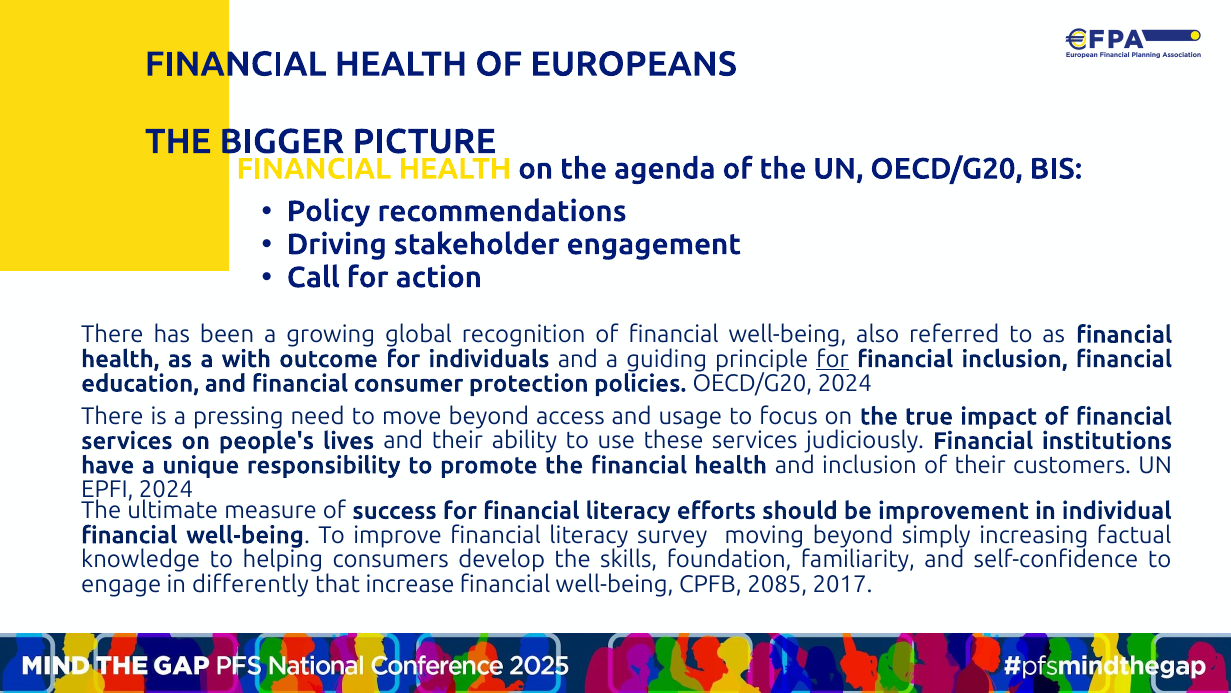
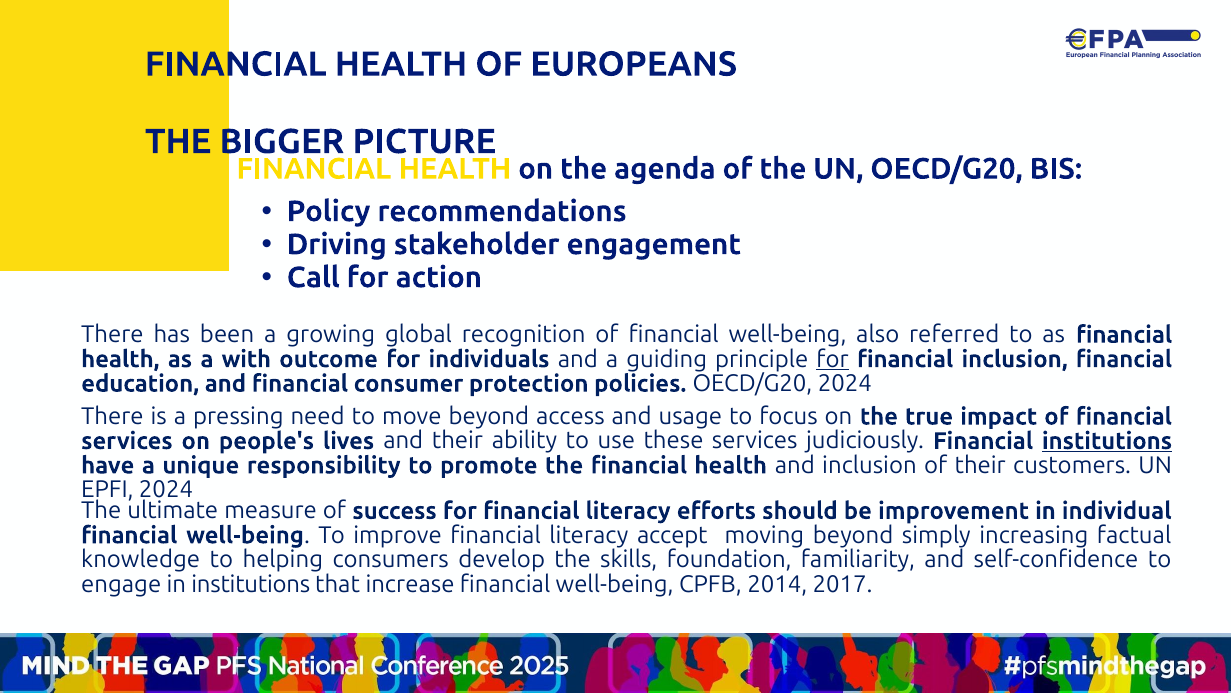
institutions underline: none -> present (1107, 441)
survey: survey -> accept (672, 535)
in differently: differently -> institutions (251, 584)
2085: 2085 -> 2014 (777, 584)
